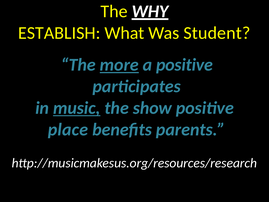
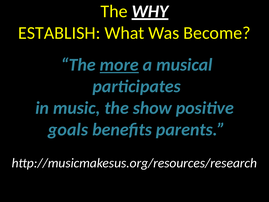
Student: Student -> Become (217, 33)
a positive: positive -> musical (184, 65)
music underline: present -> none (77, 108)
place: place -> goals (68, 129)
